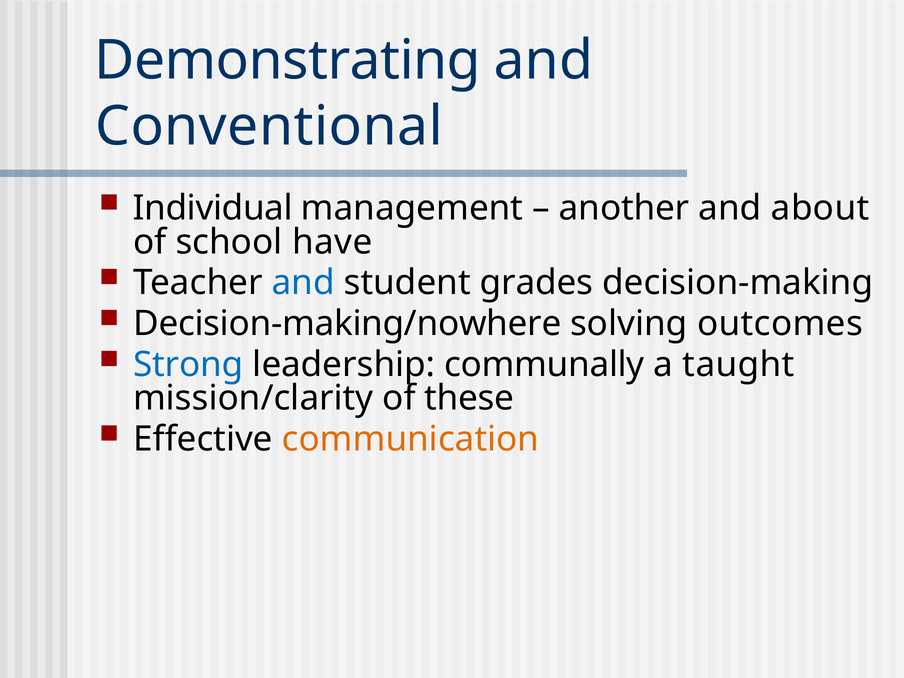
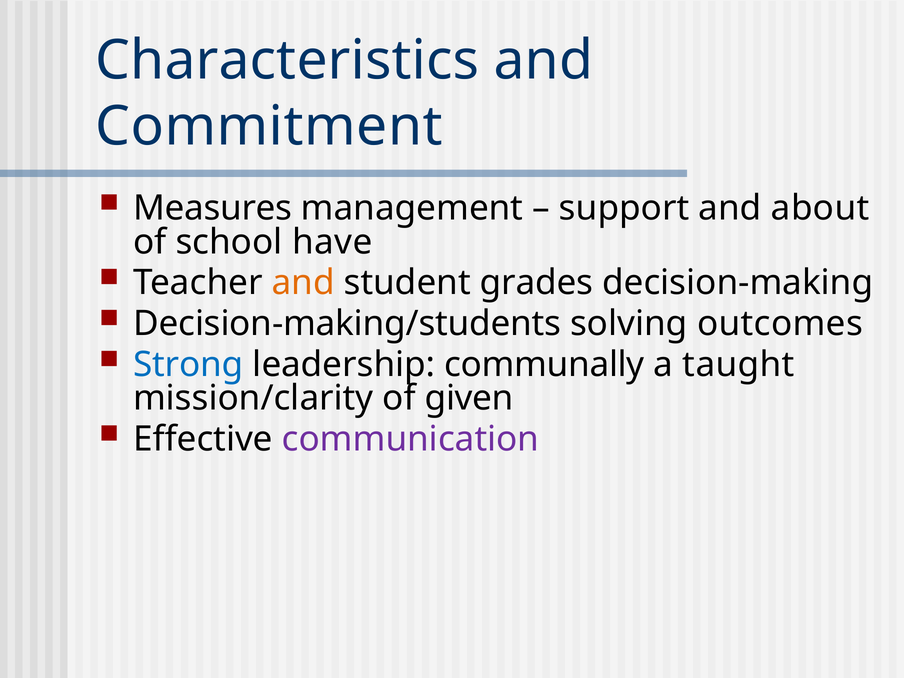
Demonstrating: Demonstrating -> Characteristics (287, 60)
Conventional: Conventional -> Commitment (269, 127)
Individual: Individual -> Measures (213, 208)
another: another -> support (624, 208)
and colour: blue -> orange (303, 283)
Decision-making/nowhere: Decision-making/nowhere -> Decision-making/students (347, 324)
these: these -> given (469, 398)
communication colour: orange -> purple (411, 439)
